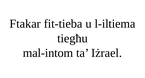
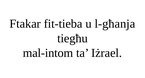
l-iltiema: l-iltiema -> l-għanja (115, 24)
